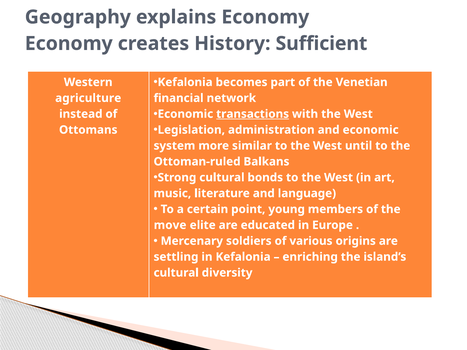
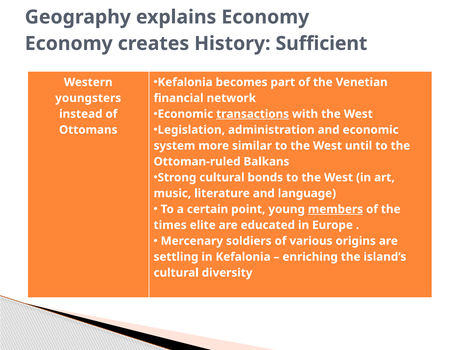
agriculture: agriculture -> youngsters (88, 98)
members underline: none -> present (335, 209)
move: move -> times (170, 225)
